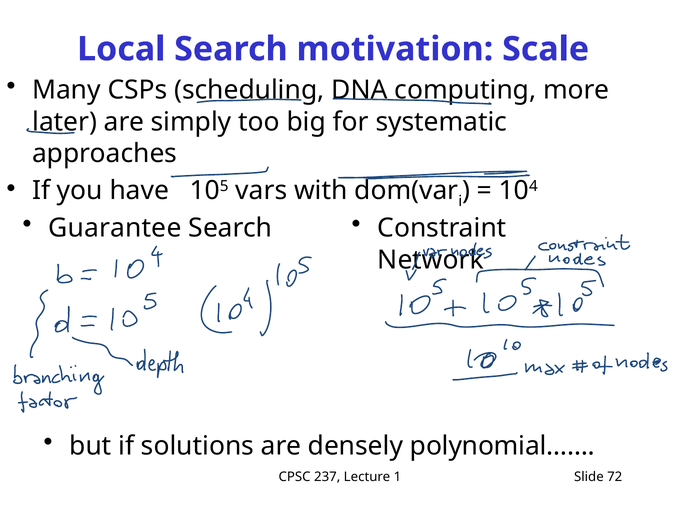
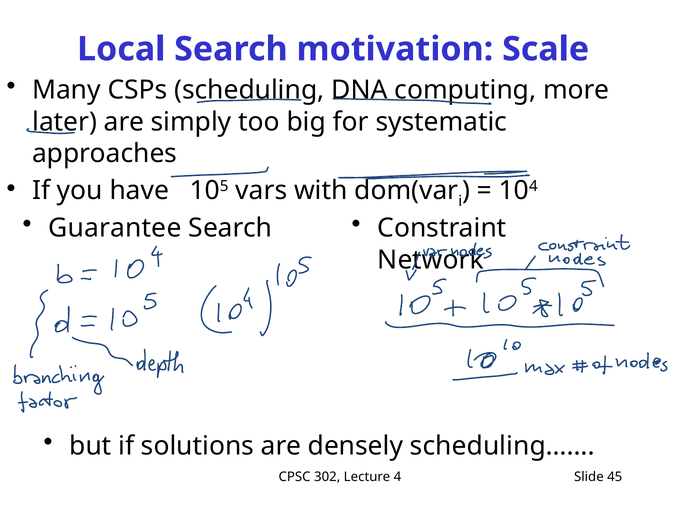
polynomial……: polynomial…… -> scheduling…… (502, 446)
237: 237 -> 302 (327, 477)
1: 1 -> 4 (397, 477)
72: 72 -> 45 (615, 477)
